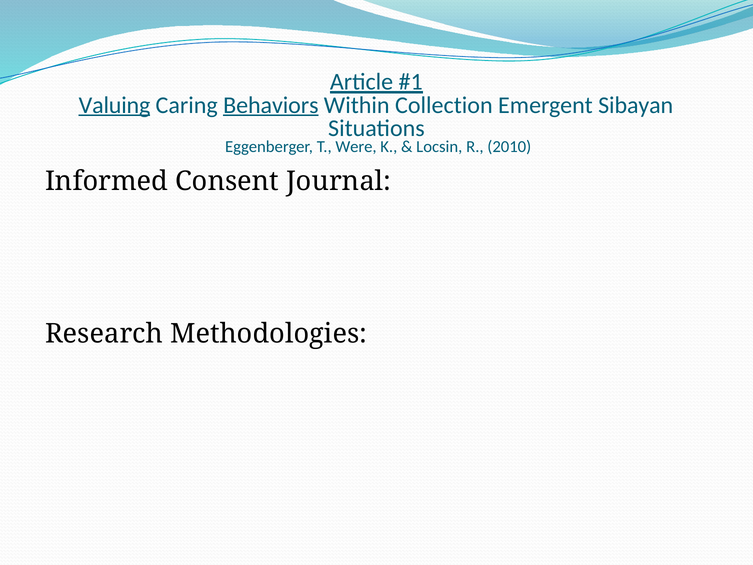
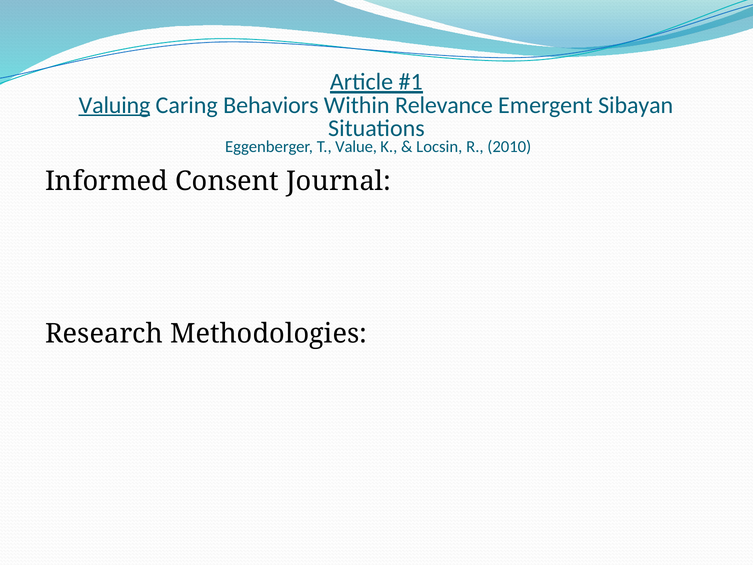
Behaviors underline: present -> none (271, 105)
Collection: Collection -> Relevance (444, 105)
Were: Were -> Value (356, 147)
